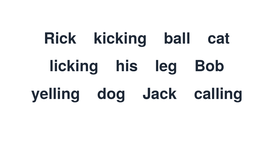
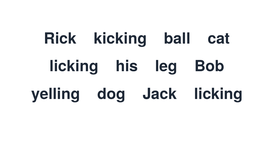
Jack calling: calling -> licking (218, 94)
